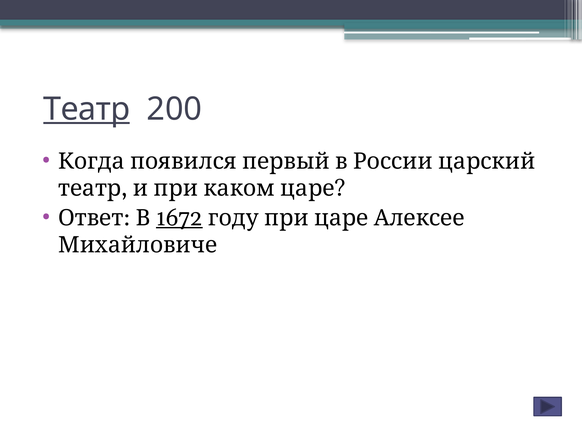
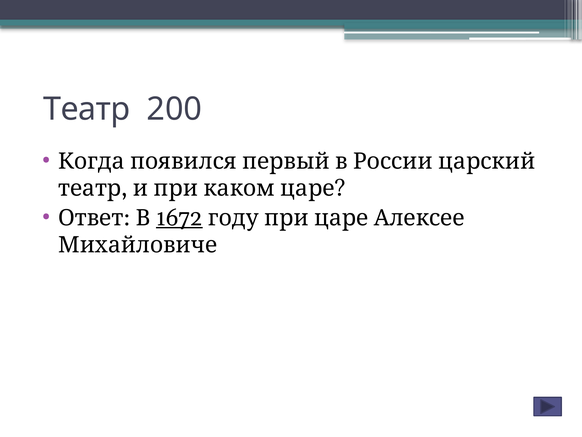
Театр underline: present -> none (87, 109)
